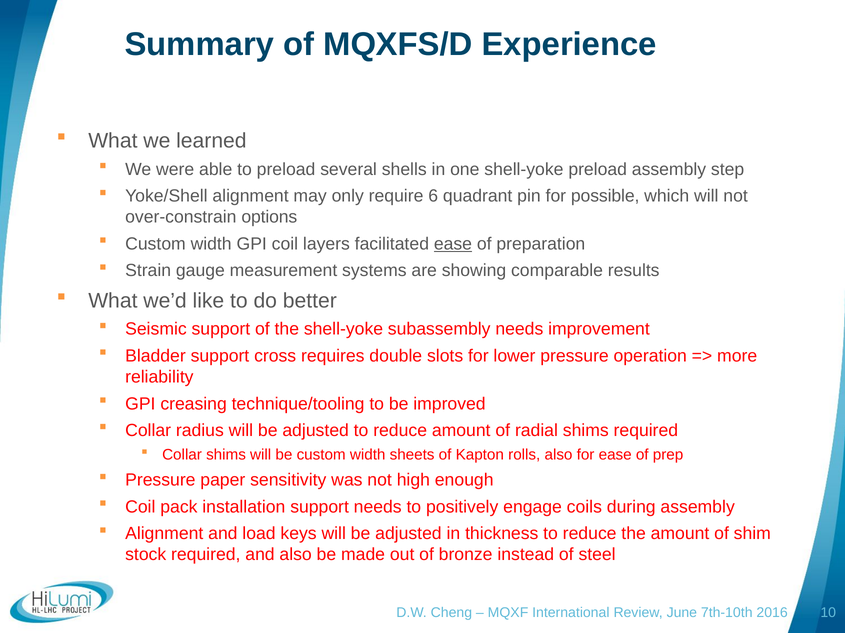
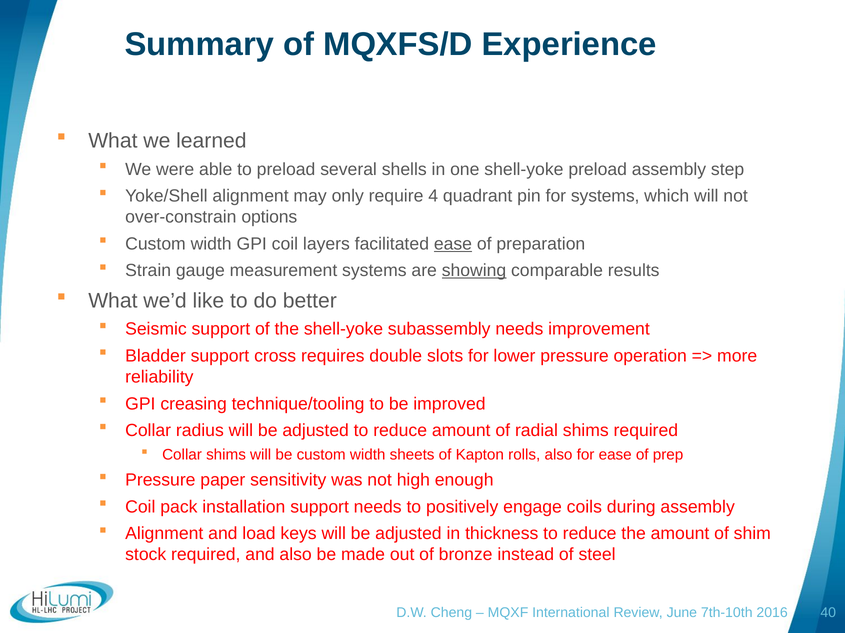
6: 6 -> 4 (433, 196)
for possible: possible -> systems (605, 196)
showing underline: none -> present (474, 271)
10: 10 -> 40 (828, 613)
